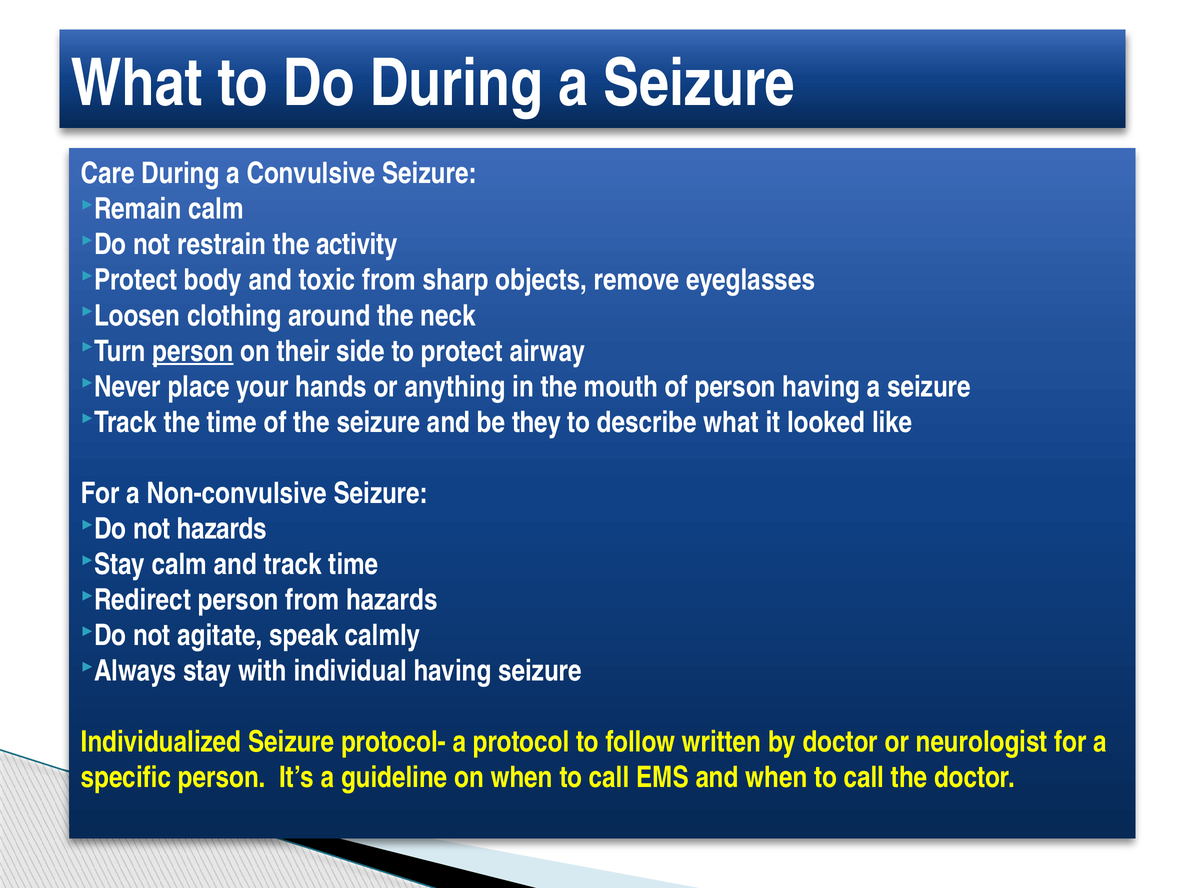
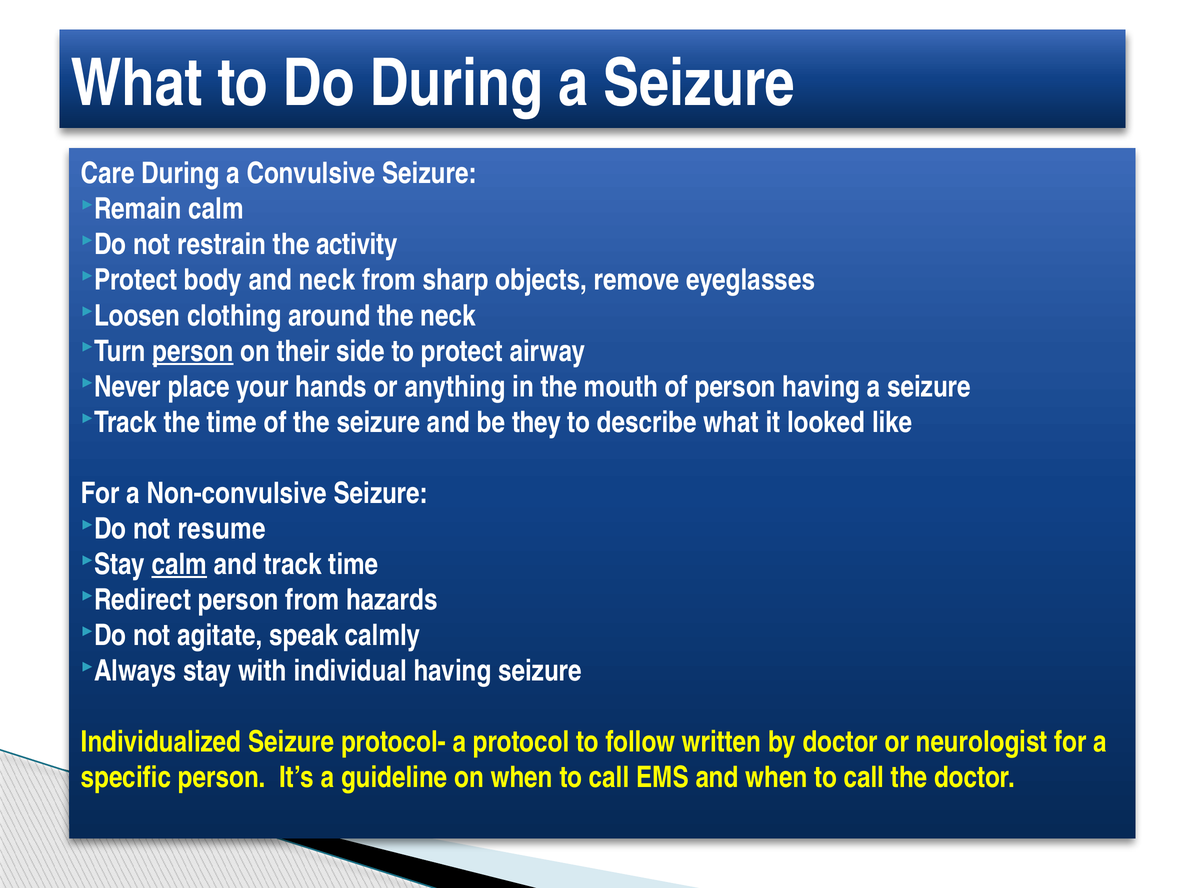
and toxic: toxic -> neck (327, 280)
not hazards: hazards -> resume (222, 529)
calm underline: none -> present (179, 565)
